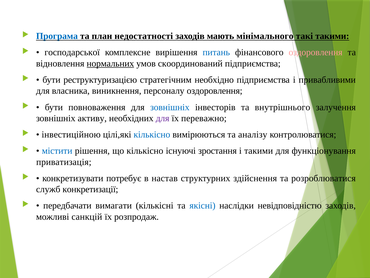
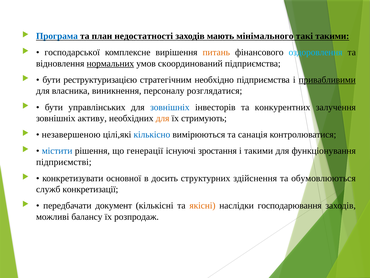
питань colour: blue -> orange (216, 52)
оздоровлення colour: pink -> light blue (316, 52)
привабливими underline: none -> present (327, 80)
персоналу оздоровлення: оздоровлення -> розглядатися (214, 91)
повноваження: повноваження -> управлінських (97, 107)
внутрішнього: внутрішнього -> конкурентних (283, 107)
для colour: purple -> orange (163, 118)
переважно: переважно -> стримують (204, 118)
інвестиційною: інвестиційною -> незавершеною (71, 134)
аналізу: аналізу -> санація (253, 134)
що кількісно: кількісно -> генерації (145, 151)
приватизація: приватизація -> підприємстві (64, 162)
потребує: потребує -> основної (124, 178)
настав: настав -> досить (165, 178)
розроблюватися: розроблюватися -> обумовлюються (323, 178)
вимагати: вимагати -> документ (114, 205)
якісні colour: blue -> orange (202, 205)
невідповідністю: невідповідністю -> господарювання (290, 205)
санкцій: санкцій -> балансу (87, 216)
